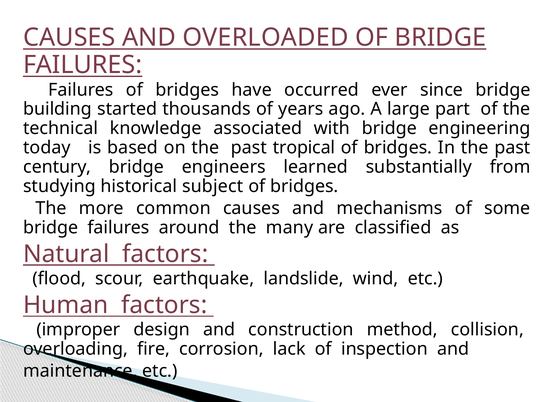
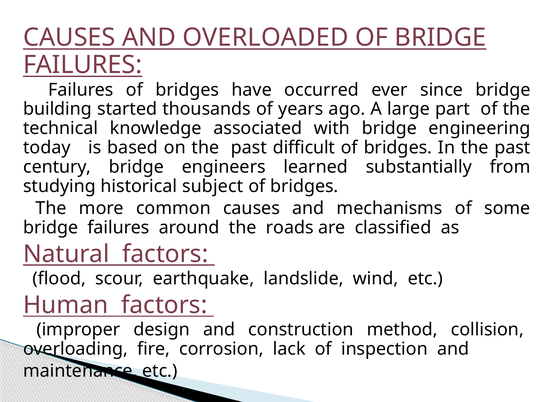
tropical: tropical -> difficult (304, 148)
many: many -> roads (290, 227)
